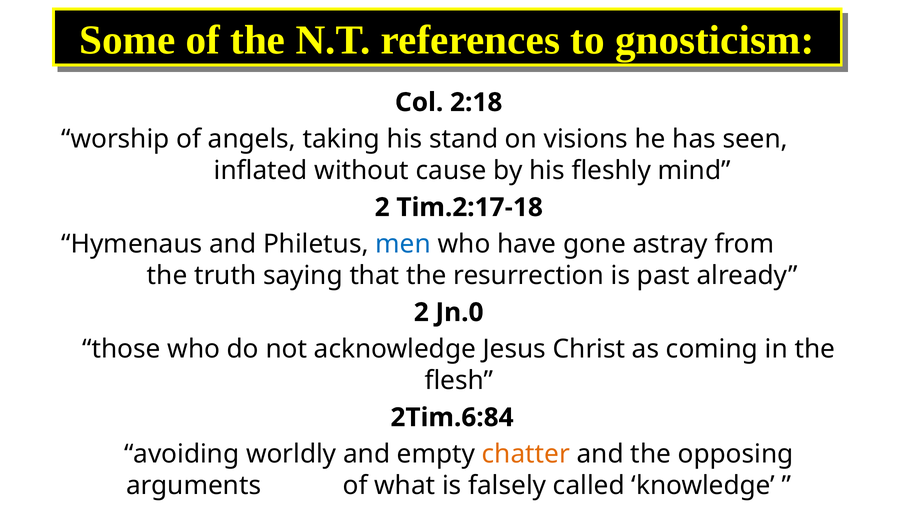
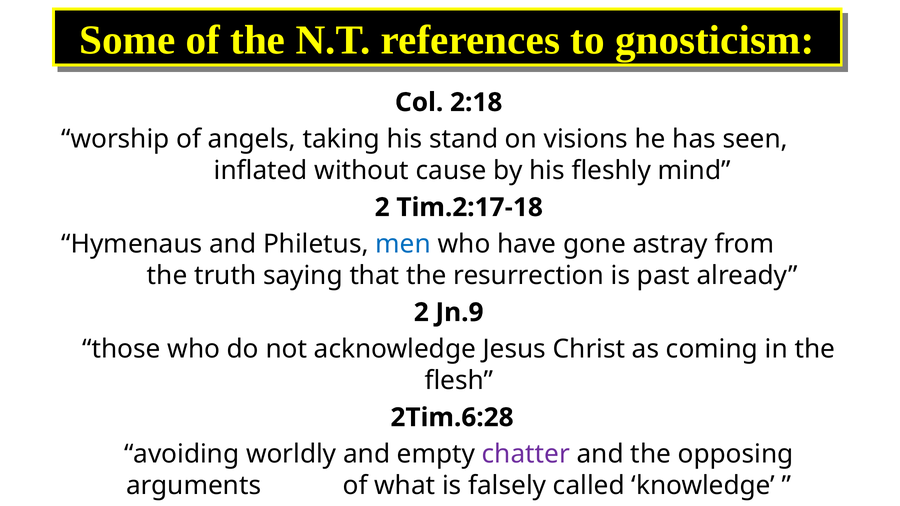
Jn.0: Jn.0 -> Jn.9 (459, 313)
2Tim.6:84: 2Tim.6:84 -> 2Tim.6:28 (452, 418)
chatter colour: orange -> purple (526, 454)
